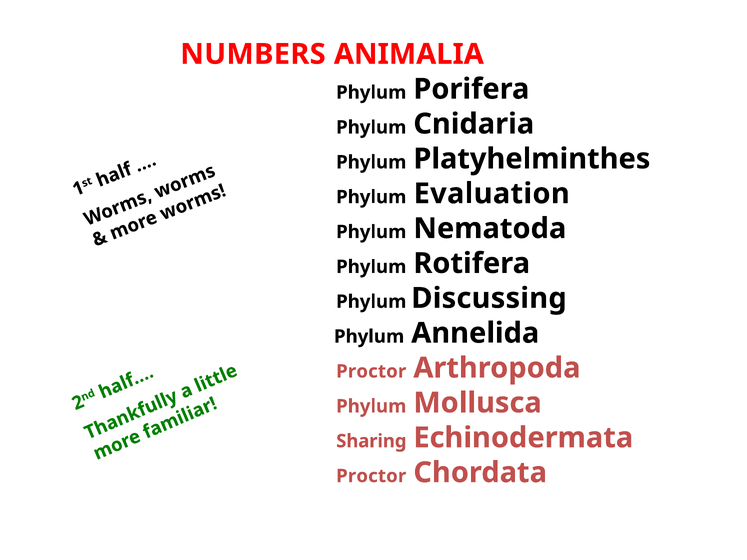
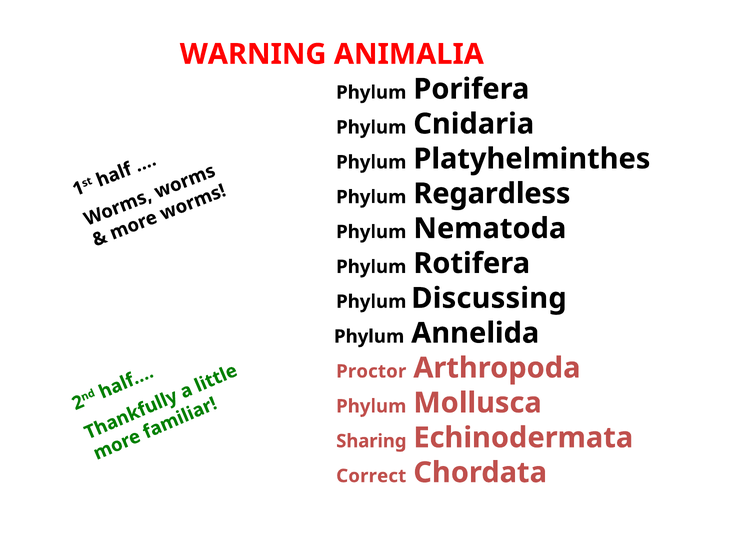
NUMBERS: NUMBERS -> WARNING (253, 54)
Evaluation: Evaluation -> Regardless (492, 194)
Proctor: Proctor -> Correct (371, 476)
